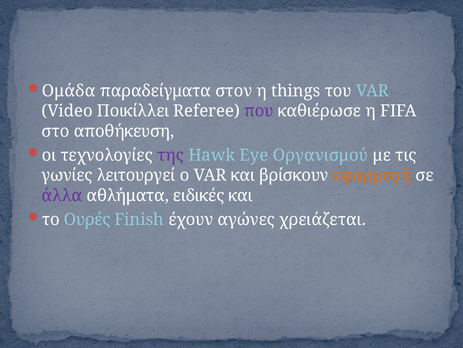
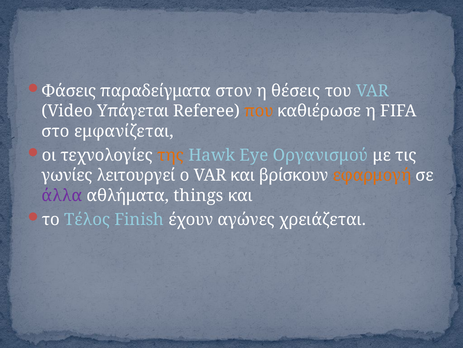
Ομάδα: Ομάδα -> Φάσεις (69, 91)
things: things -> θέσεις (296, 91)
Ποικίλλει: Ποικίλλει -> Υπάγεται (133, 111)
που colour: purple -> orange (259, 111)
αποθήκευση: αποθήκευση -> εμφανίζεται (124, 131)
της colour: purple -> orange (170, 155)
ειδικές: ειδικές -> things (199, 195)
Ουρές: Ουρές -> Τέλος (87, 219)
